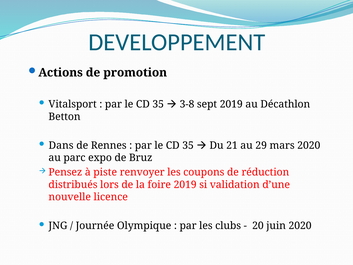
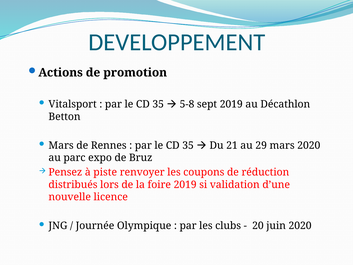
3-8: 3-8 -> 5-8 (187, 104)
Dans: Dans -> Mars (61, 145)
